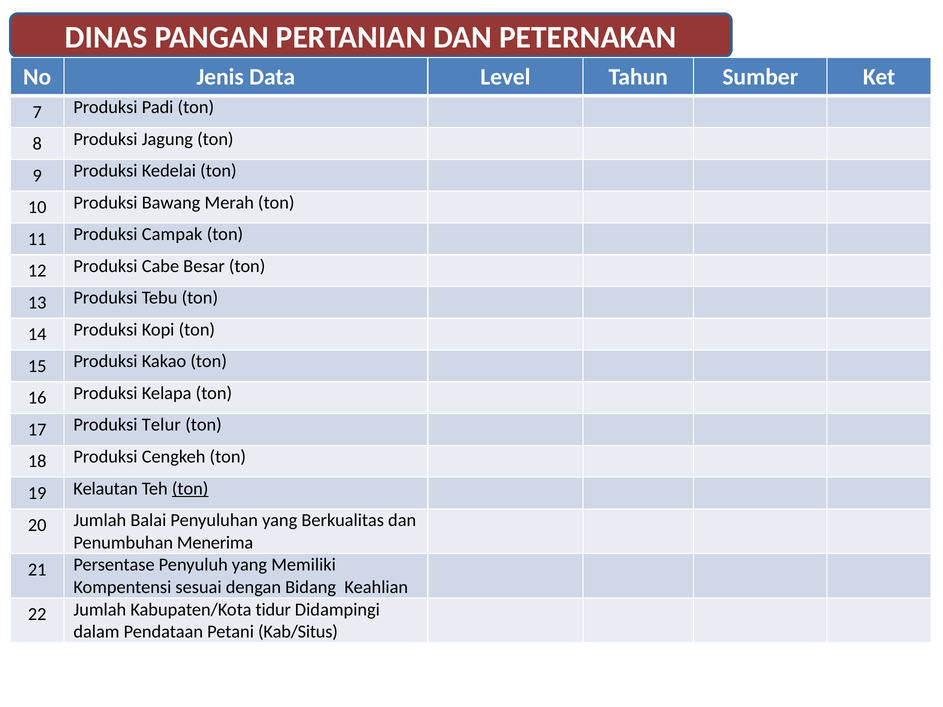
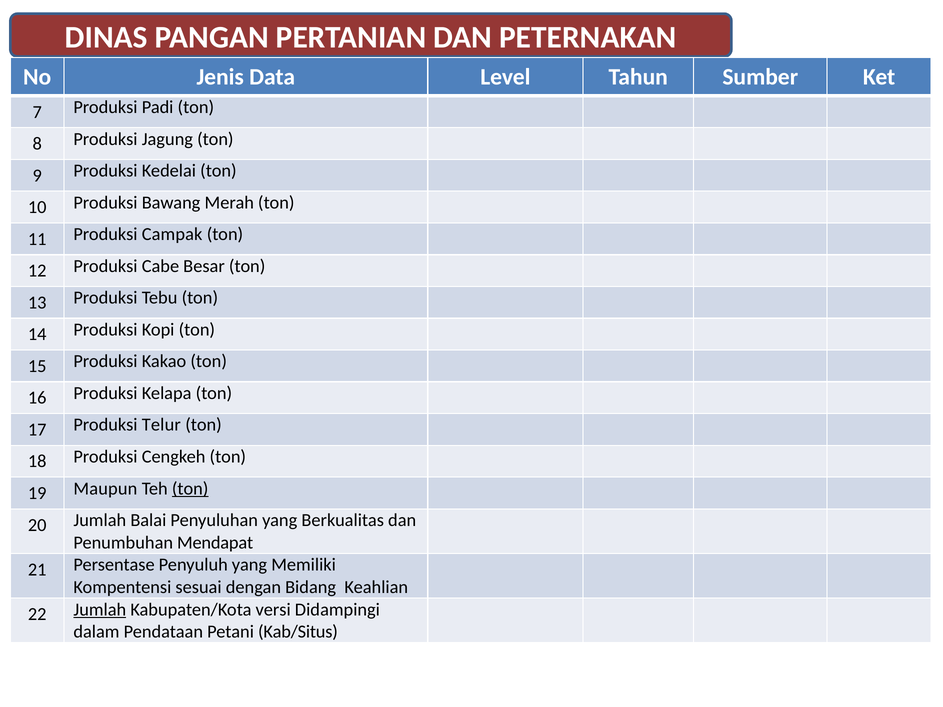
Kelautan: Kelautan -> Maupun (105, 489)
Menerima: Menerima -> Mendapat (215, 543)
Jumlah underline: none -> present (100, 610)
tidur: tidur -> versi (273, 610)
